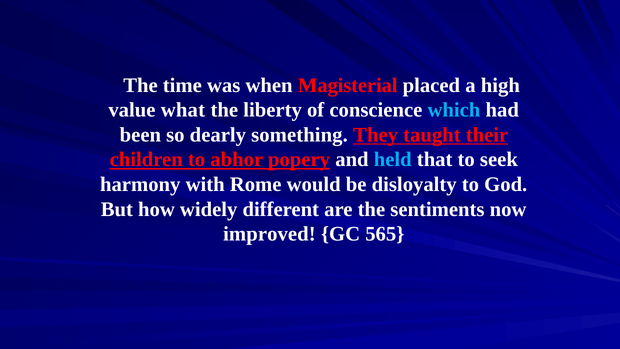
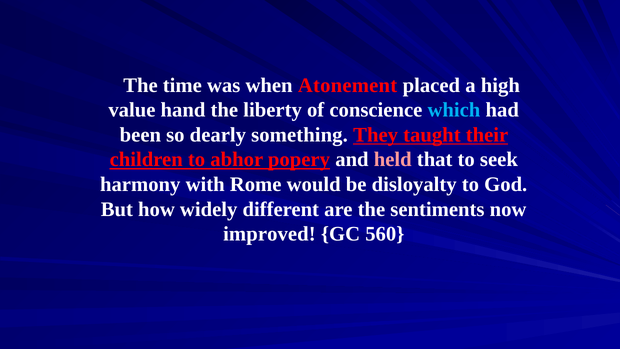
Magisterial: Magisterial -> Atonement (348, 85)
what: what -> hand (183, 110)
held colour: light blue -> pink (393, 160)
565: 565 -> 560 (385, 234)
